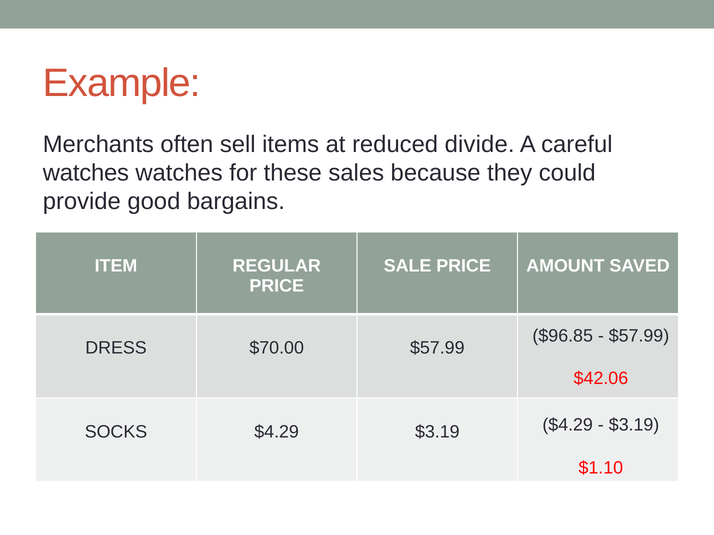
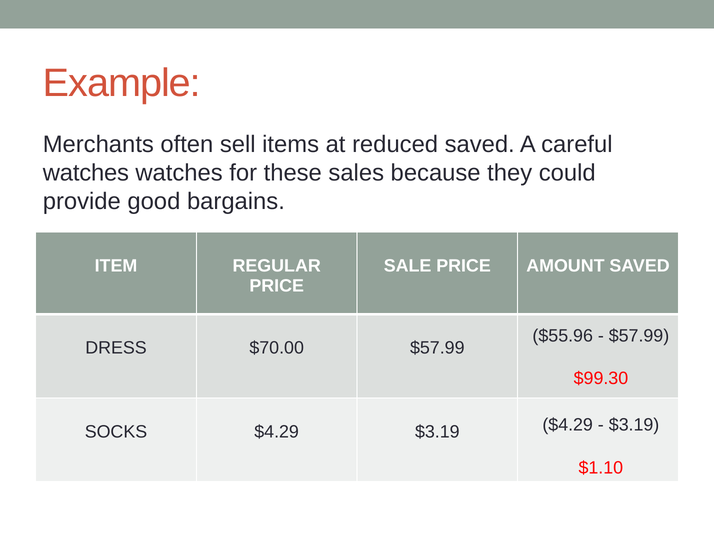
reduced divide: divide -> saved (480, 144)
$96.85: $96.85 -> $55.96 (563, 336)
$42.06: $42.06 -> $99.30 (601, 379)
